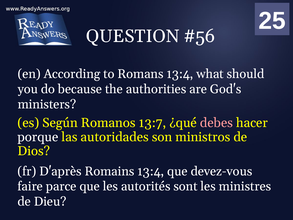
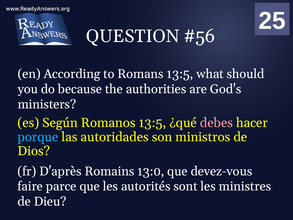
Romans 13:4: 13:4 -> 13:5 (180, 74)
Romanos 13:7: 13:7 -> 13:5 (152, 123)
porque colour: white -> light blue (38, 137)
Romains 13:4: 13:4 -> 13:0 (151, 171)
